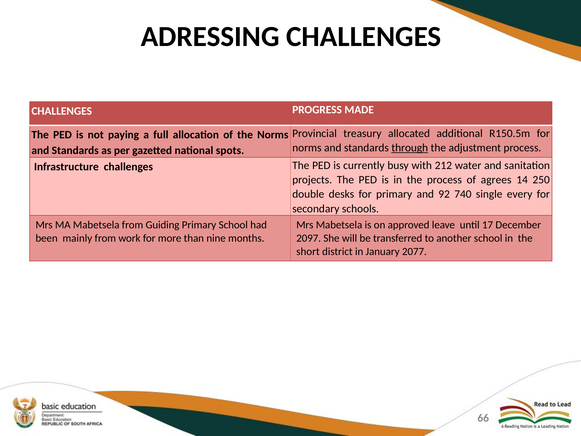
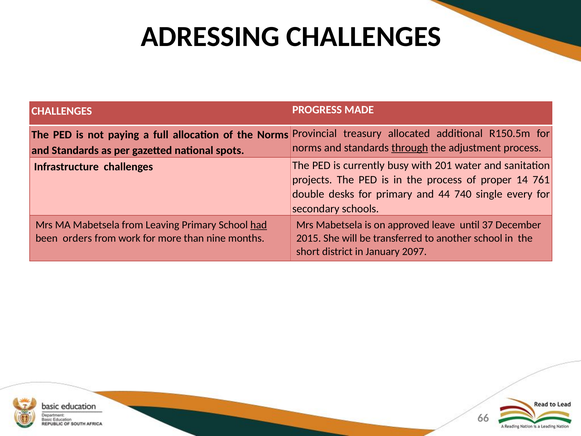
212: 212 -> 201 (443, 165)
agrees: agrees -> proper (496, 180)
250: 250 -> 761 (541, 180)
92: 92 -> 44 (444, 194)
Guiding: Guiding -> Leaving (162, 225)
had underline: none -> present (259, 225)
17: 17 -> 37 (488, 225)
mainly: mainly -> orders (77, 238)
2097: 2097 -> 2015 (309, 238)
2077: 2077 -> 2097 (414, 251)
